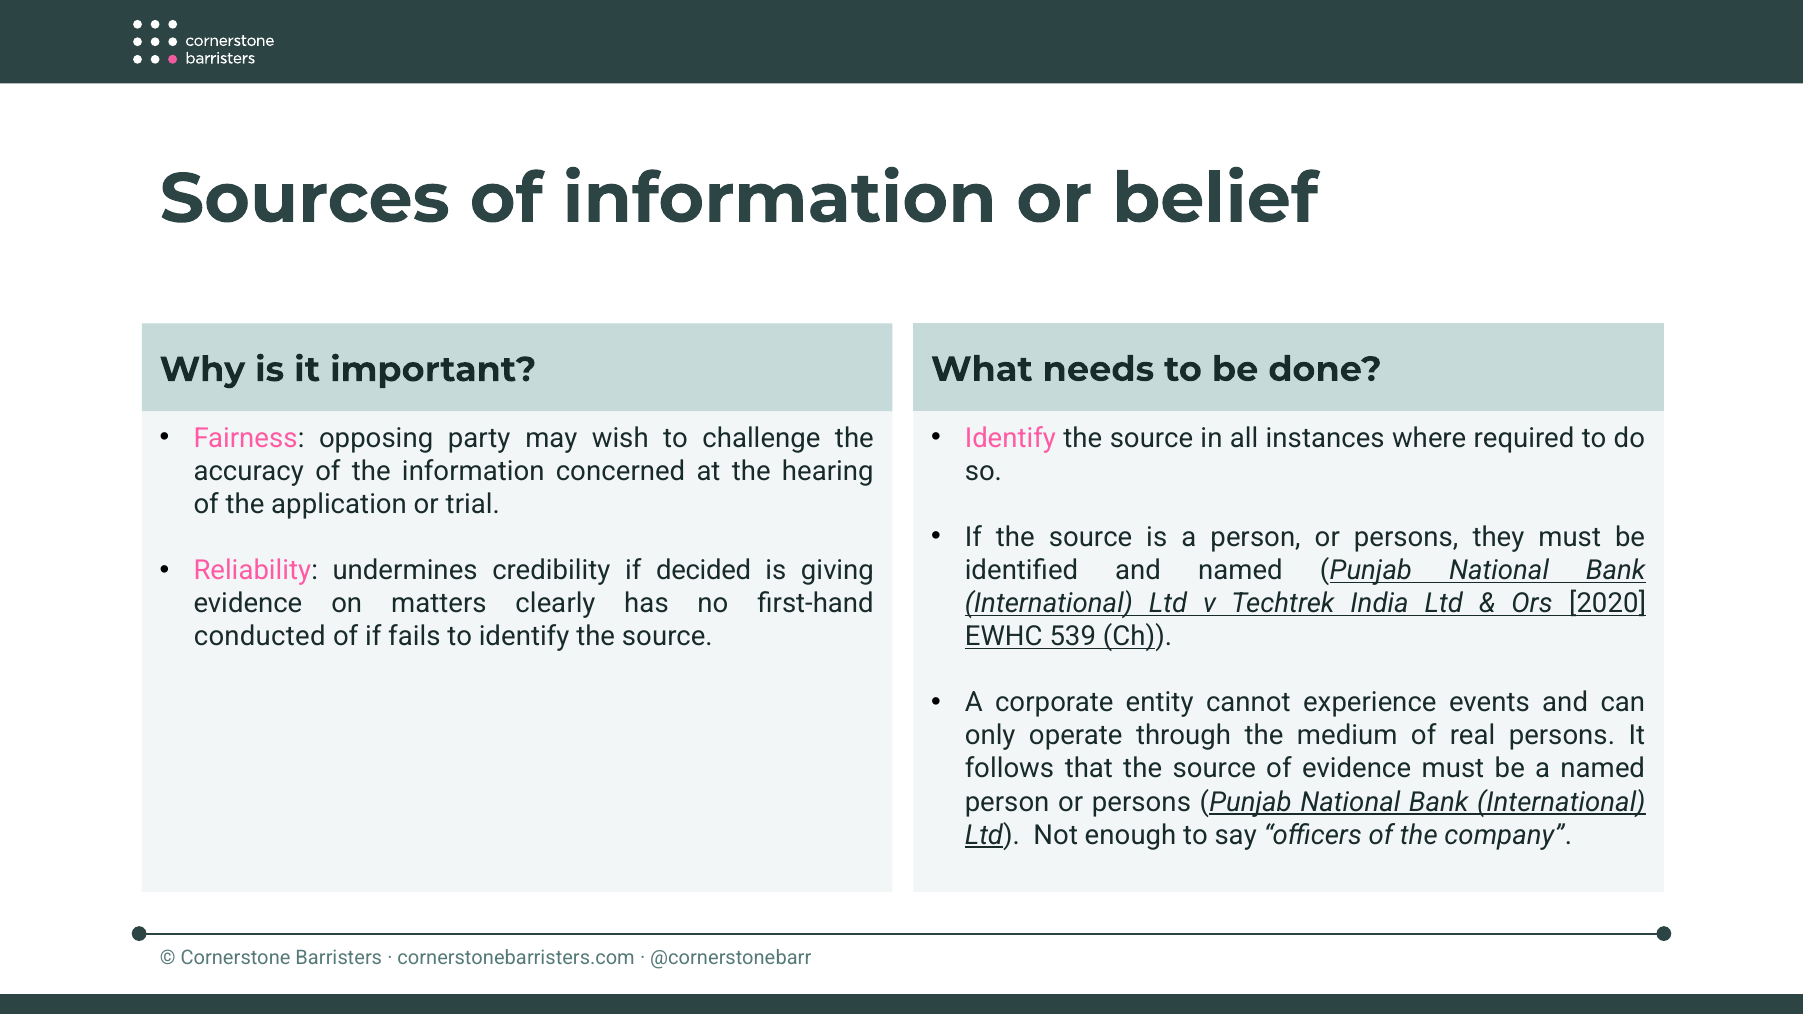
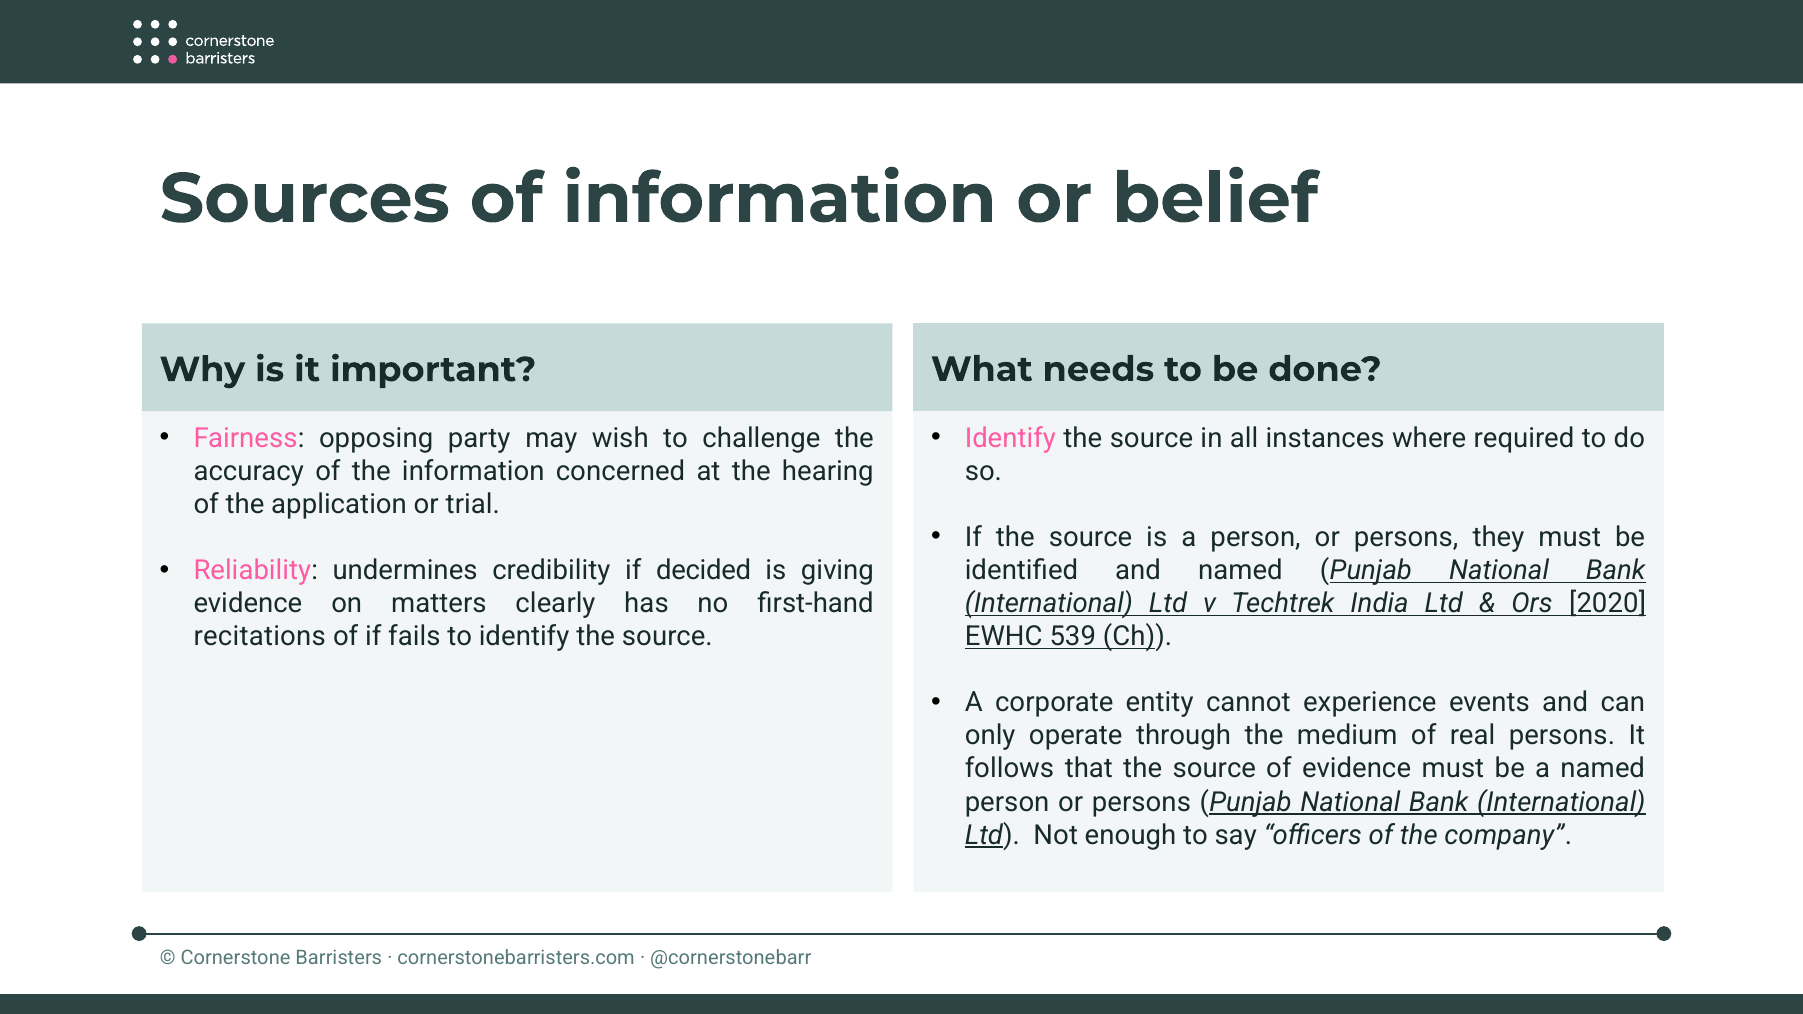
conducted: conducted -> recitations (260, 637)
